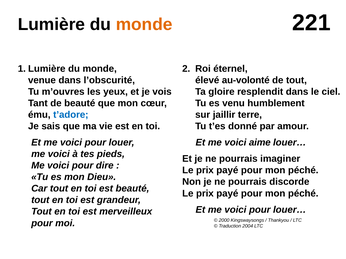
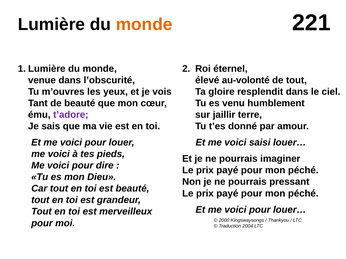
t’adore colour: blue -> purple (71, 115)
aime: aime -> saisi (260, 143)
discorde: discorde -> pressant (289, 182)
